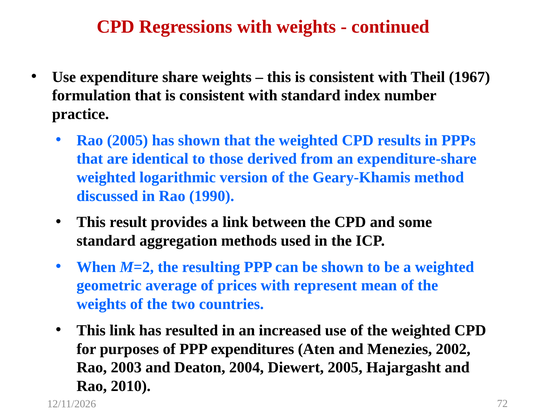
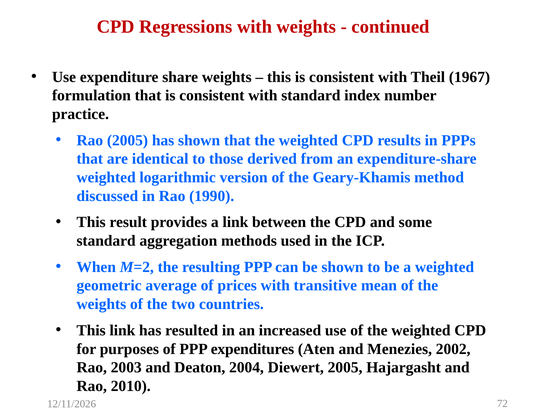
represent: represent -> transitive (325, 285)
